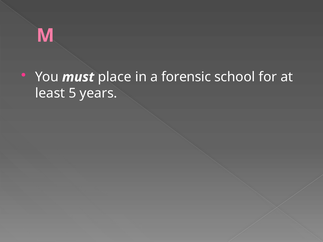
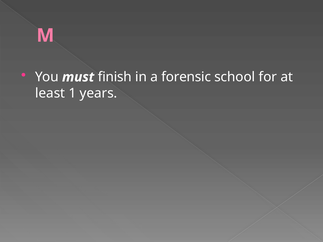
place: place -> finish (115, 77)
5: 5 -> 1 (72, 93)
